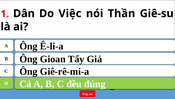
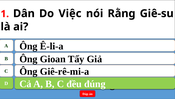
Thần: Thần -> Rằng (122, 13)
